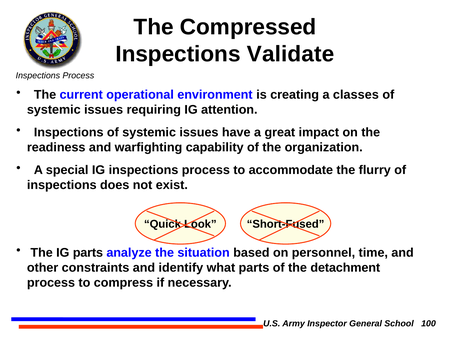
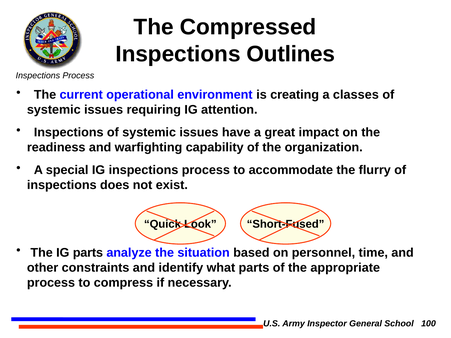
Validate: Validate -> Outlines (291, 54)
detachment: detachment -> appropriate (345, 268)
